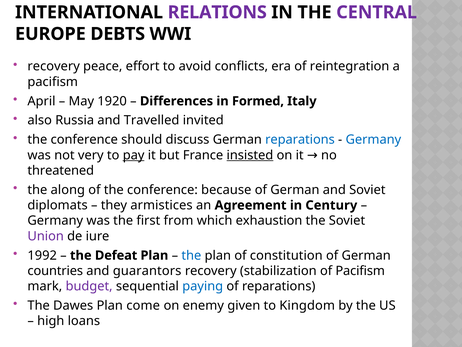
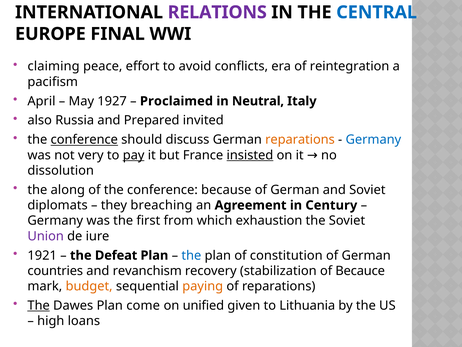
CENTRAL colour: purple -> blue (377, 12)
DEBTS: DEBTS -> FINAL (118, 34)
recovery: recovery -> claiming (54, 66)
1920: 1920 -> 1927 (112, 101)
Differences: Differences -> Proclaimed (176, 101)
Formed: Formed -> Neutral (258, 101)
Travelled: Travelled -> Prepared (152, 120)
conference underline: none -> present (84, 140)
reparations colour: blue -> orange (300, 140)
threatened: threatened -> dissolution (61, 170)
armistices: armistices -> breaching (161, 205)
1992: 1992 -> 1921 (42, 255)
guarantors: guarantors -> revanchism (147, 270)
of Pacifism: Pacifism -> Becauce (360, 270)
budget colour: purple -> orange (89, 286)
paying colour: blue -> orange (203, 286)
The underline: none -> present (39, 305)
enemy: enemy -> unified (203, 305)
Kingdom: Kingdom -> Lithuania (307, 305)
